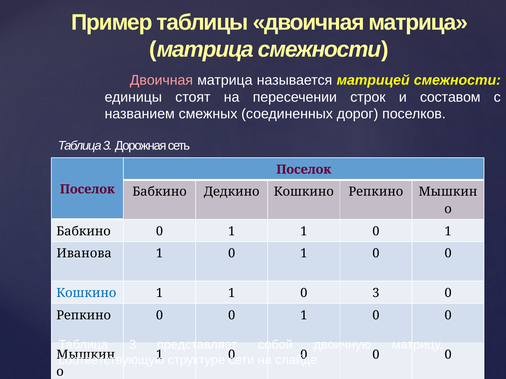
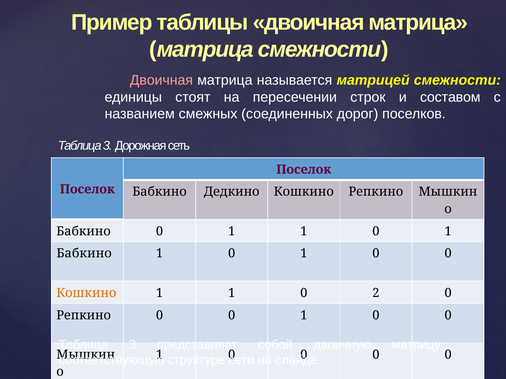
Иванова: Иванова -> Бабкино (84, 254)
Кошкино colour: blue -> orange (86, 293)
0 3: 3 -> 2 (376, 293)
